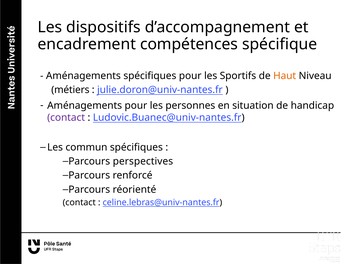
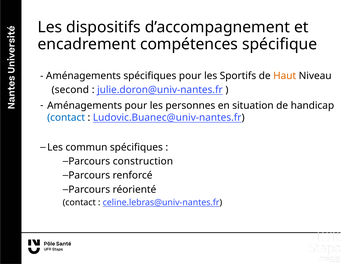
métiers: métiers -> second (70, 90)
contact colour: purple -> blue (66, 118)
perspectives: perspectives -> construction (143, 161)
